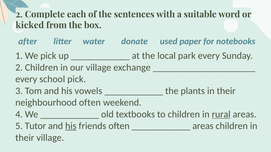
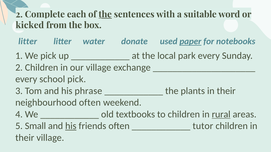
the underline: none -> present (105, 14)
after: after -> litter (28, 42)
paper underline: none -> present (190, 42)
vowels: vowels -> phrase (88, 91)
Tutor: Tutor -> Small (35, 126)
areas: areas -> tutor (203, 126)
